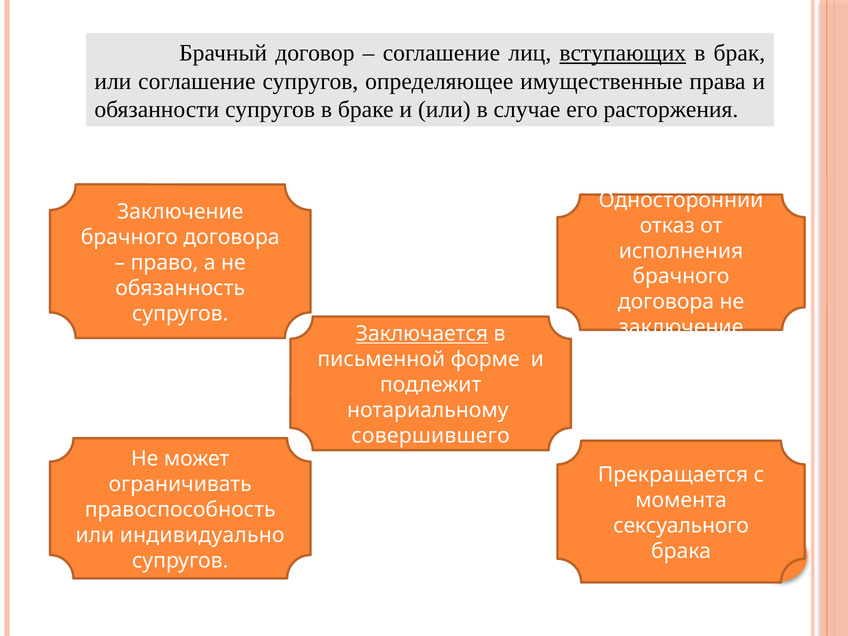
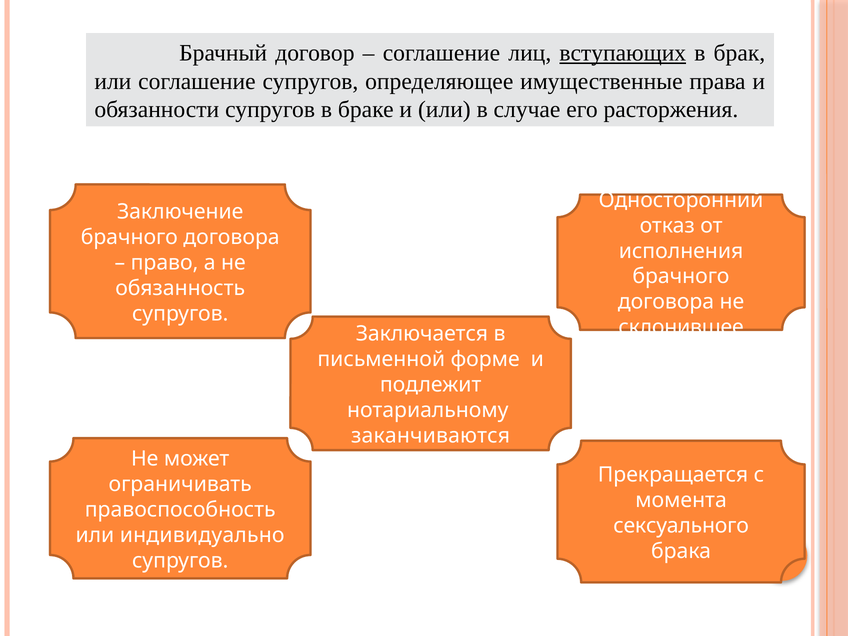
заключение: заключение -> склонившее (681, 327)
Заключается underline: present -> none (422, 334)
совершившего: совершившего -> заканчиваются (431, 436)
